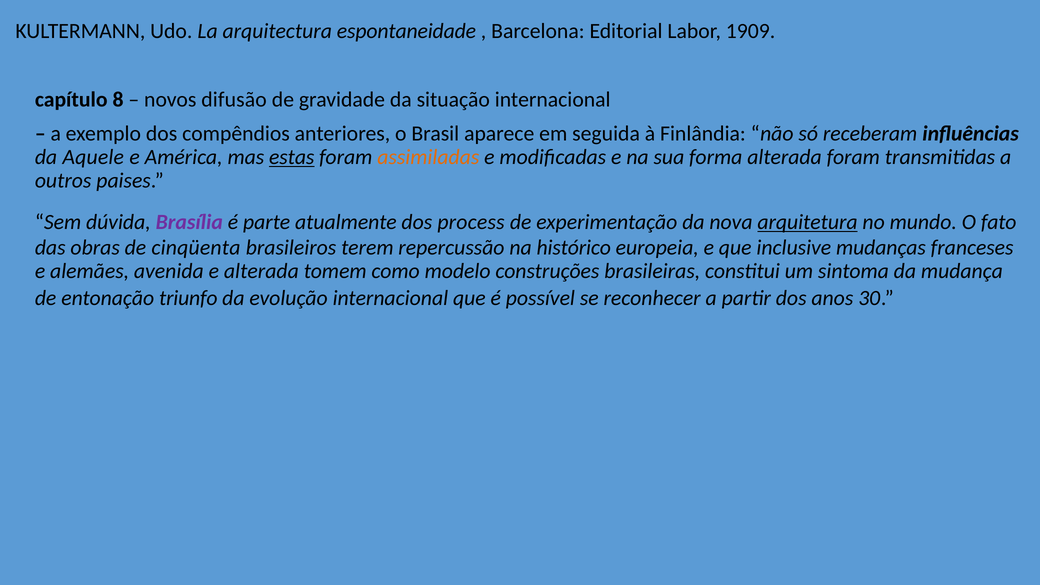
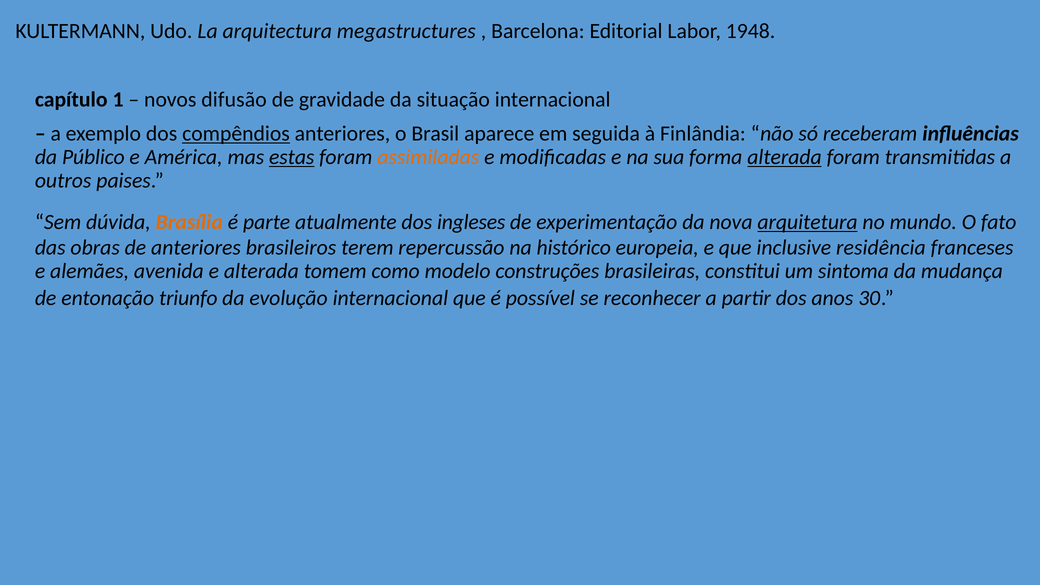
espontaneidade: espontaneidade -> megastructures (406, 31)
1909: 1909 -> 1948 (751, 31)
8: 8 -> 1 (118, 99)
compêndios underline: none -> present (236, 134)
Aquele: Aquele -> Público (93, 157)
alterada underline: none -> present (785, 157)
Brasília colour: purple -> orange (189, 222)
process: process -> ingleses (471, 222)
de cinqüenta: cinqüenta -> anteriores (196, 248)
mudanças: mudanças -> residência (881, 248)
